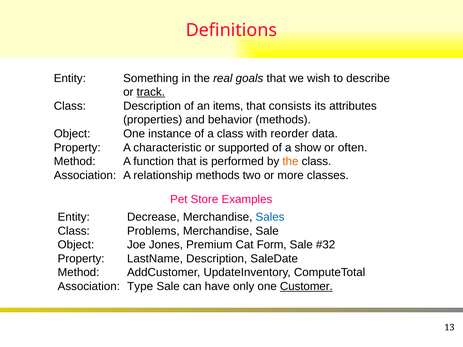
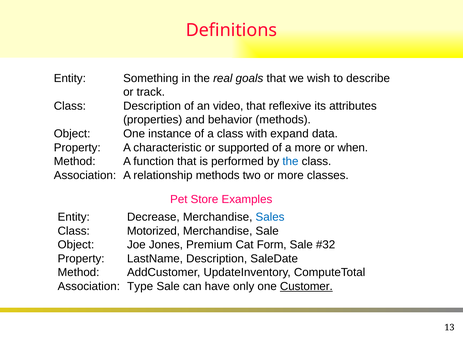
track underline: present -> none (151, 92)
items: items -> video (228, 106)
consists: consists -> reflexive (290, 106)
reorder: reorder -> expand (290, 134)
a show: show -> more (308, 148)
often: often -> when (353, 148)
the colour: orange -> blue (290, 162)
Problems: Problems -> Motorized (153, 231)
